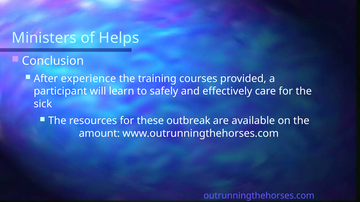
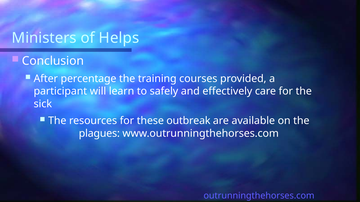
experience: experience -> percentage (89, 79)
amount: amount -> plagues (99, 134)
